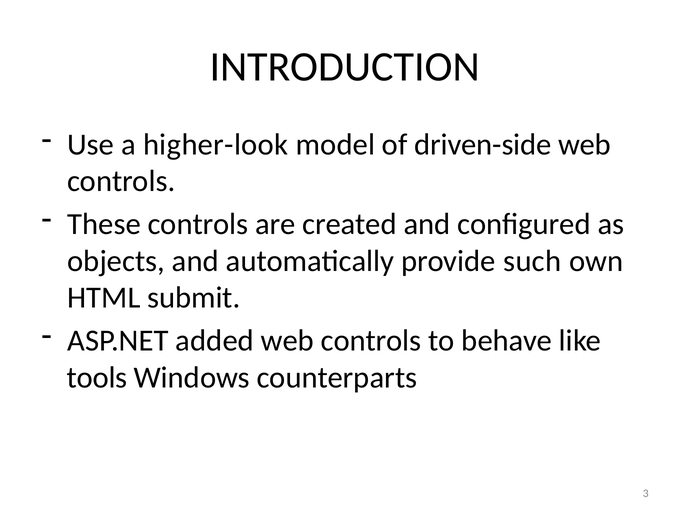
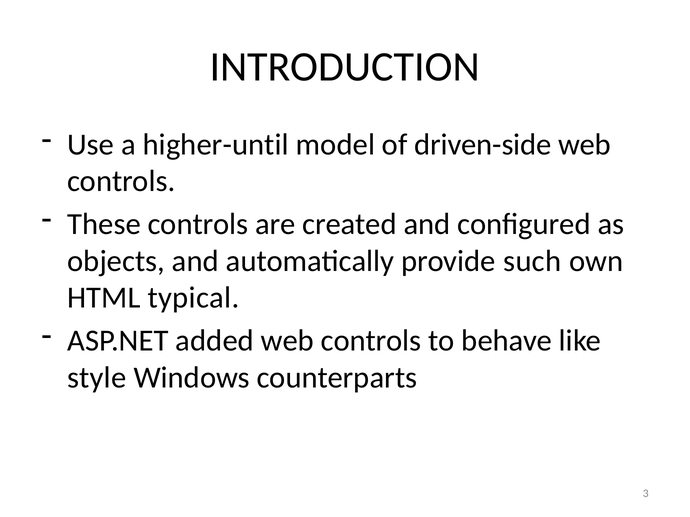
higher-look: higher-look -> higher-until (216, 145)
submit: submit -> typical (194, 298)
tools: tools -> style (97, 378)
